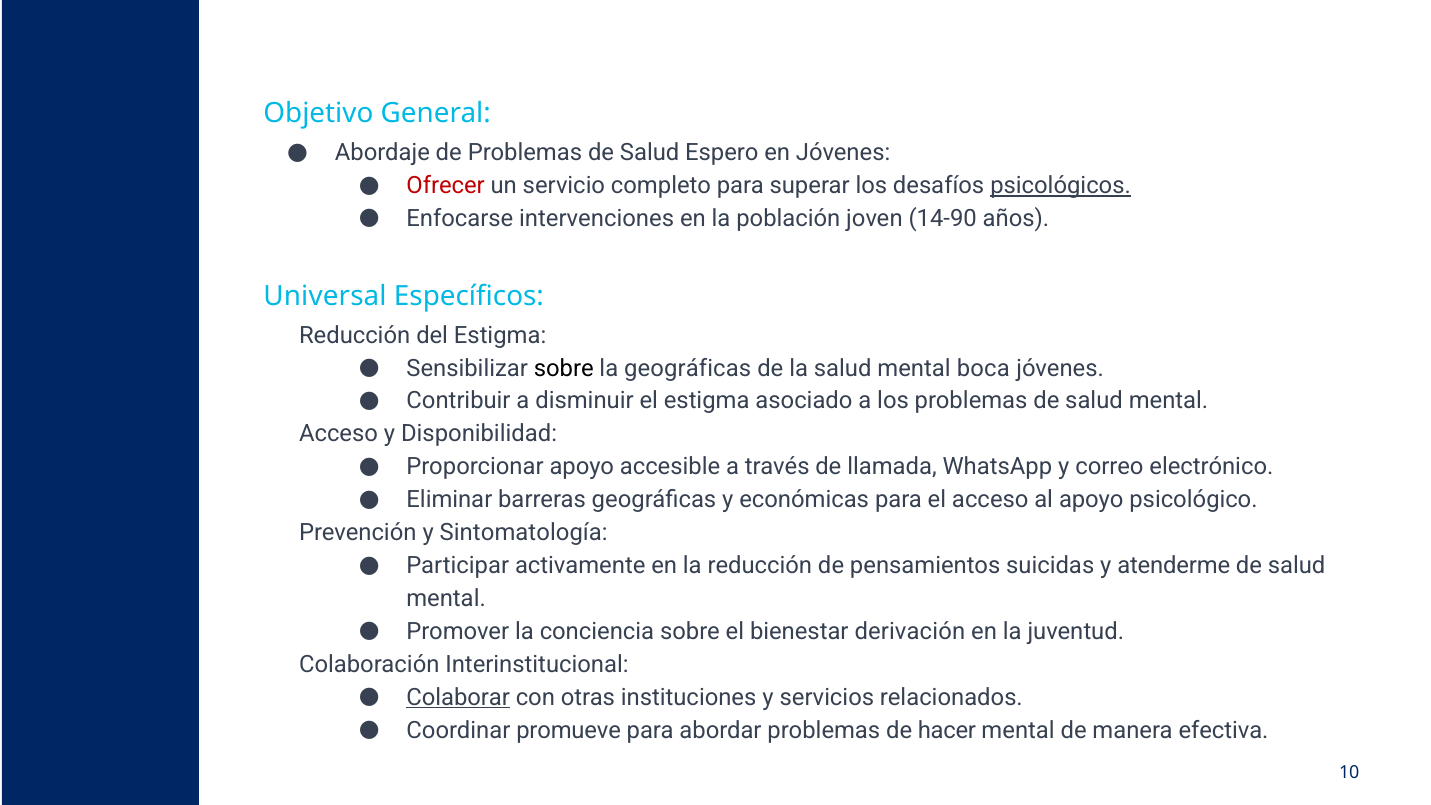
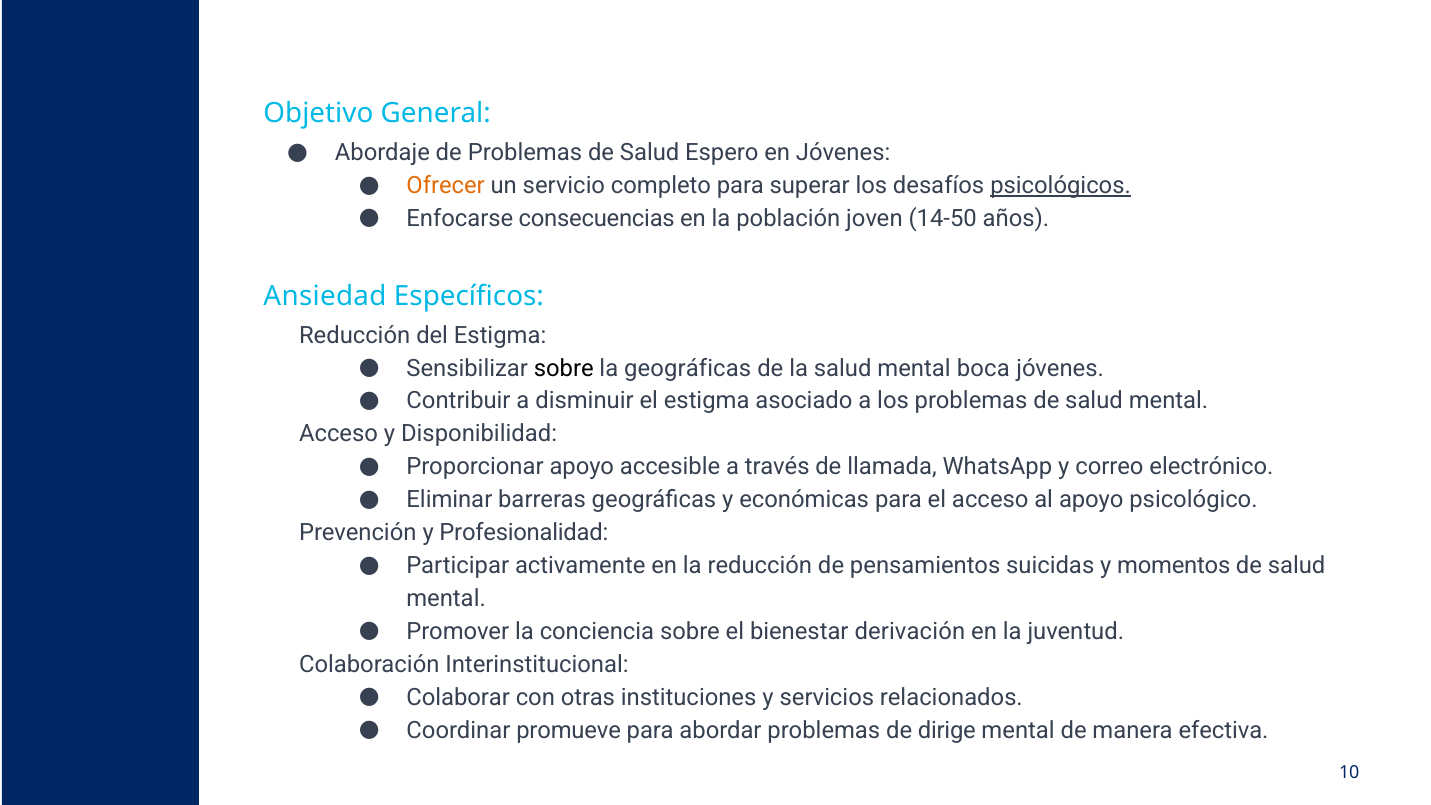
Ofrecer colour: red -> orange (446, 186)
intervenciones: intervenciones -> consecuencias (597, 219)
14-90: 14-90 -> 14-50 (943, 219)
Universal: Universal -> Ansiedad (325, 296)
Sintomatología: Sintomatología -> Profesionalidad (524, 533)
atenderme: atenderme -> momentos (1174, 566)
Colaborar underline: present -> none (458, 697)
hacer: hacer -> dirige (947, 730)
